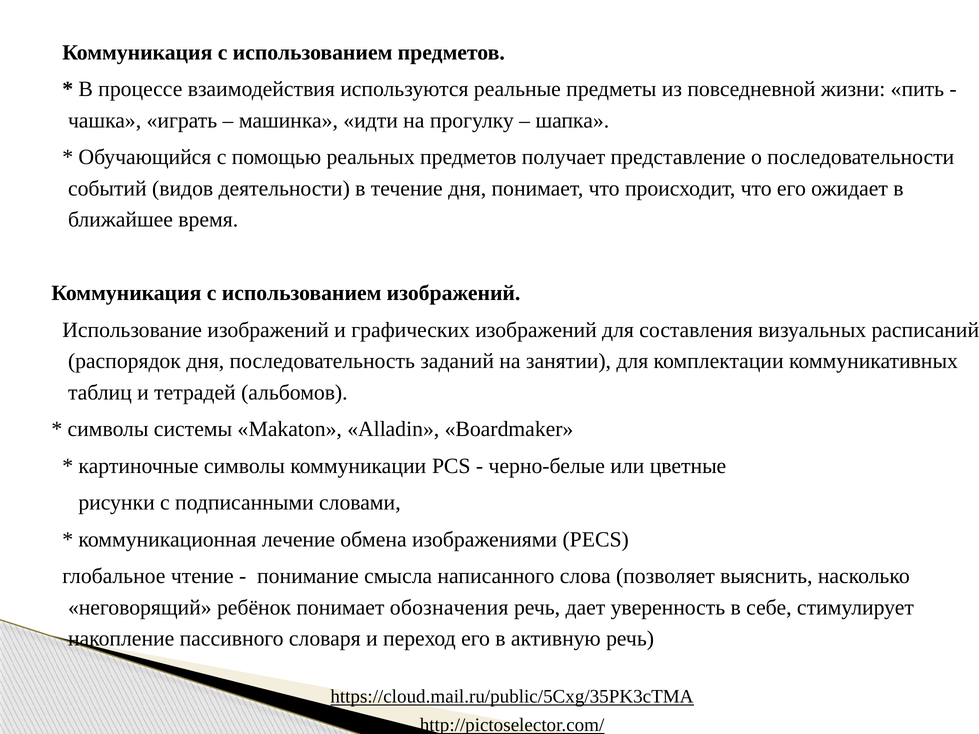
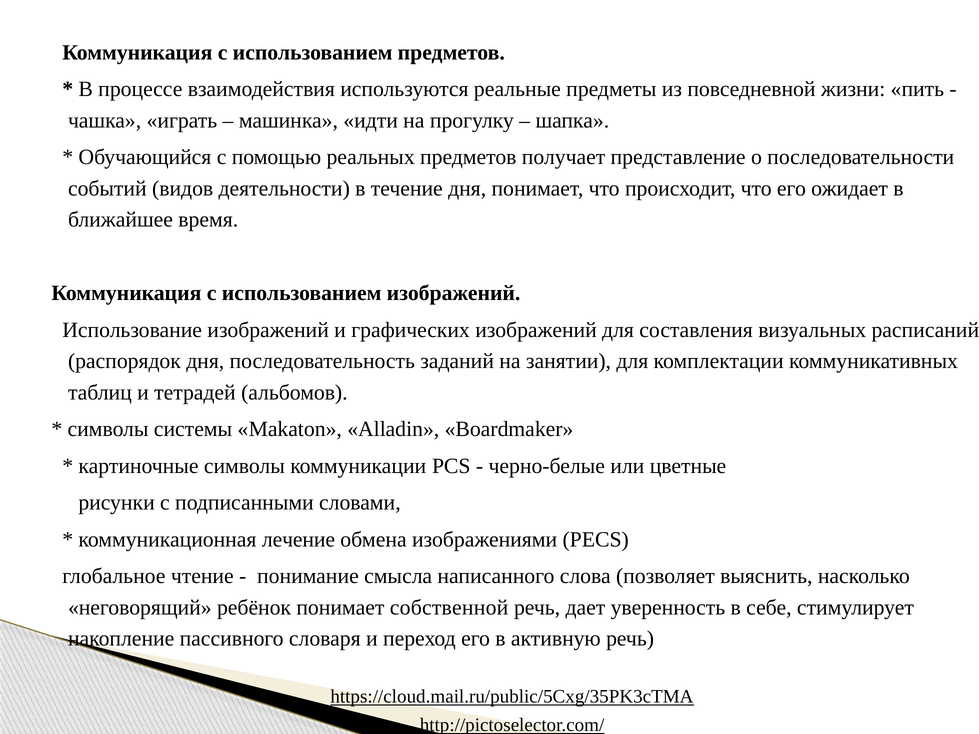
обозначения: обозначения -> собственной (449, 608)
